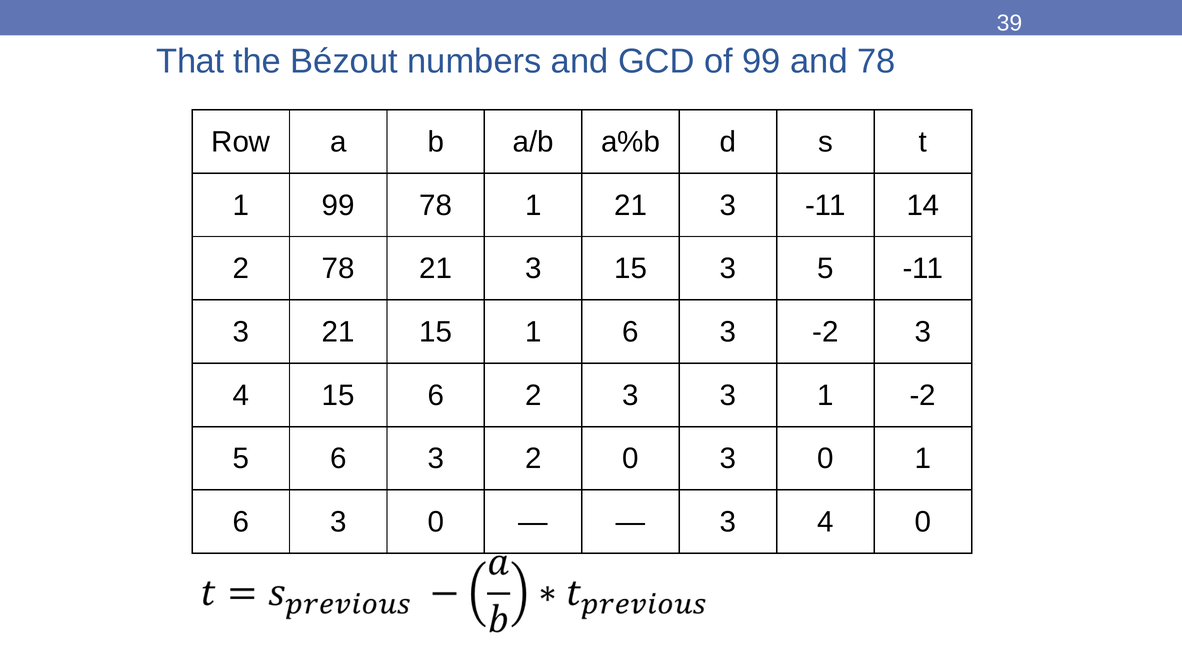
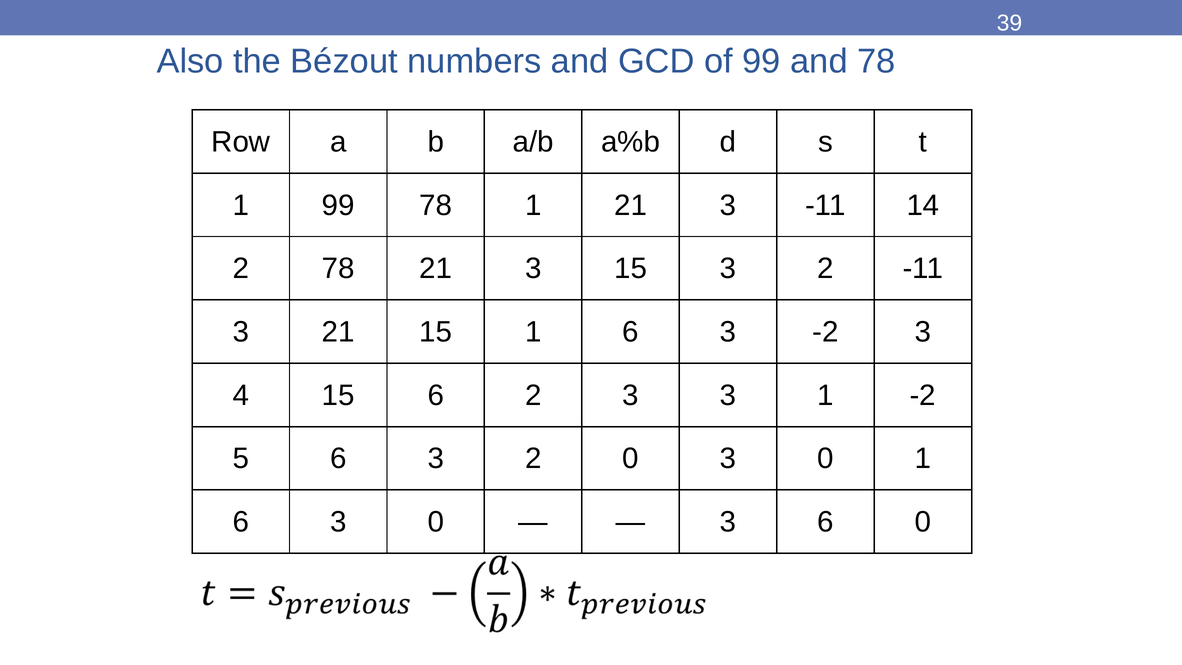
That: That -> Also (190, 61)
15 3 5: 5 -> 2 (826, 269)
4: 4 -> 6 (826, 522)
